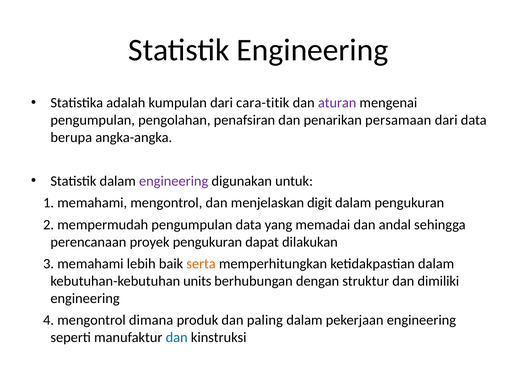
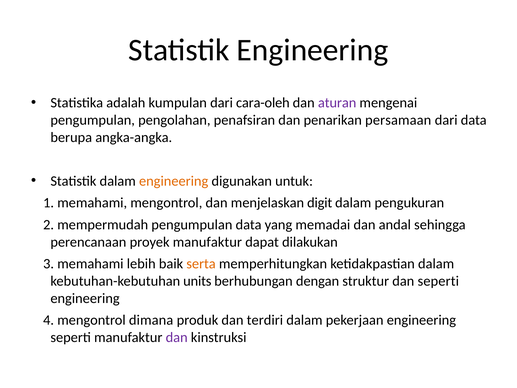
cara-titik: cara-titik -> cara-oleh (263, 103)
engineering colour: purple -> orange (174, 181)
proyek pengukuran: pengukuran -> manufaktur (207, 242)
dan dimiliki: dimiliki -> seperti (438, 281)
paling: paling -> terdiri (265, 320)
dan colour: blue -> purple (177, 337)
